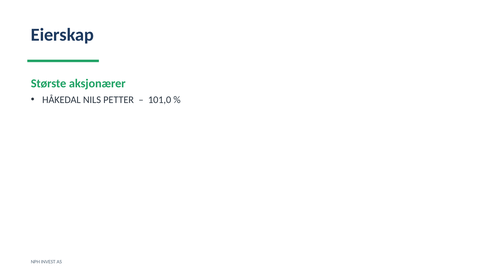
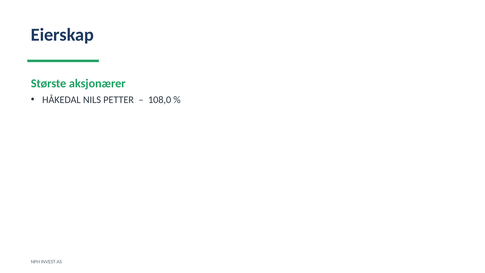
101,0: 101,0 -> 108,0 (160, 100)
